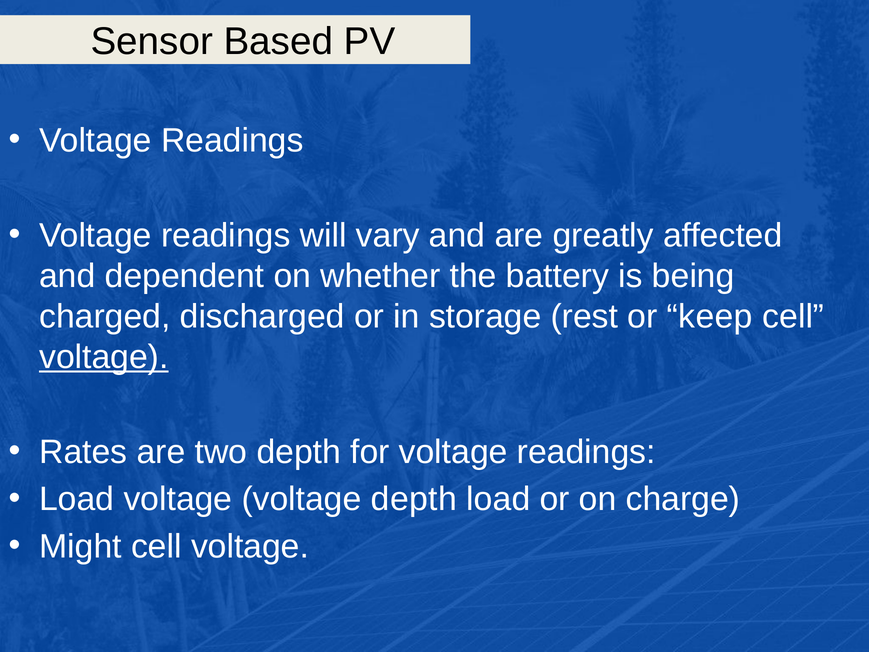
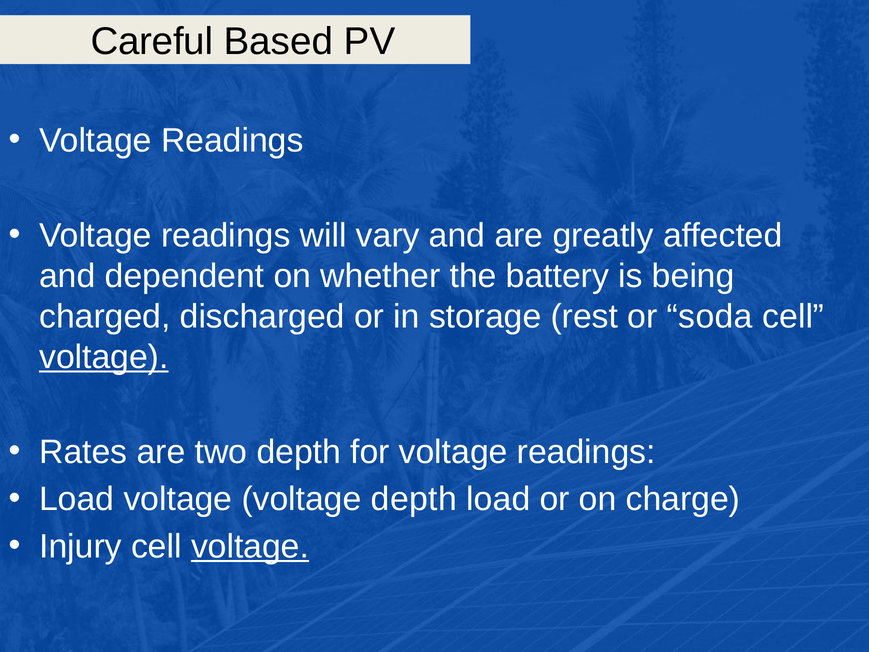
Sensor: Sensor -> Careful (152, 42)
keep: keep -> soda (710, 316)
Might: Might -> Injury (81, 546)
voltage underline: none -> present (250, 546)
